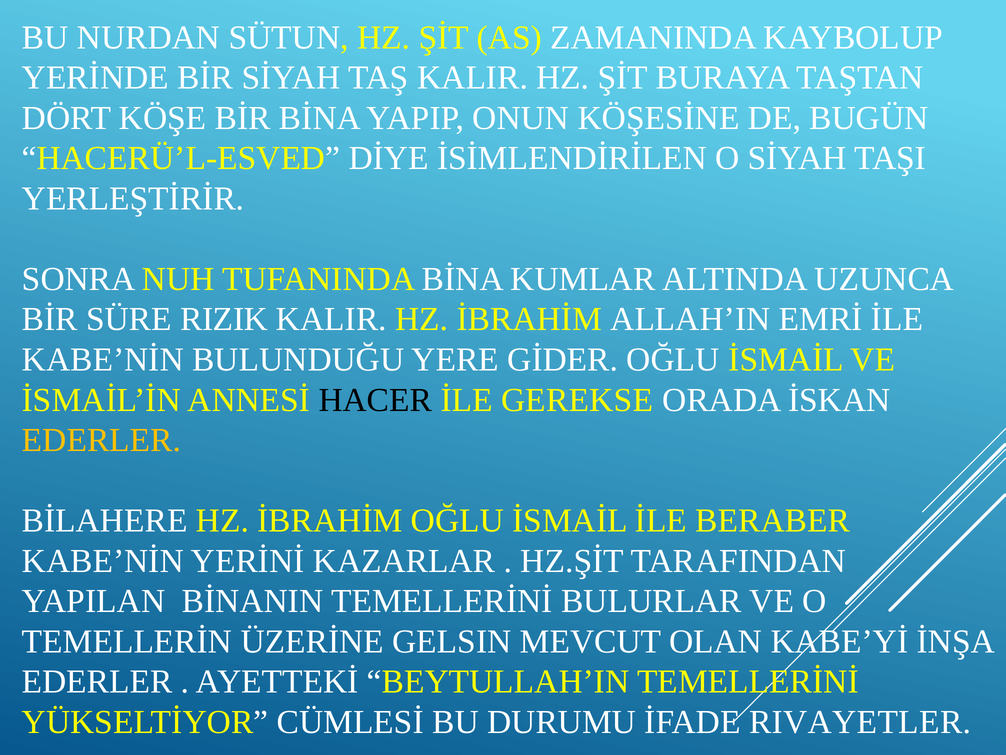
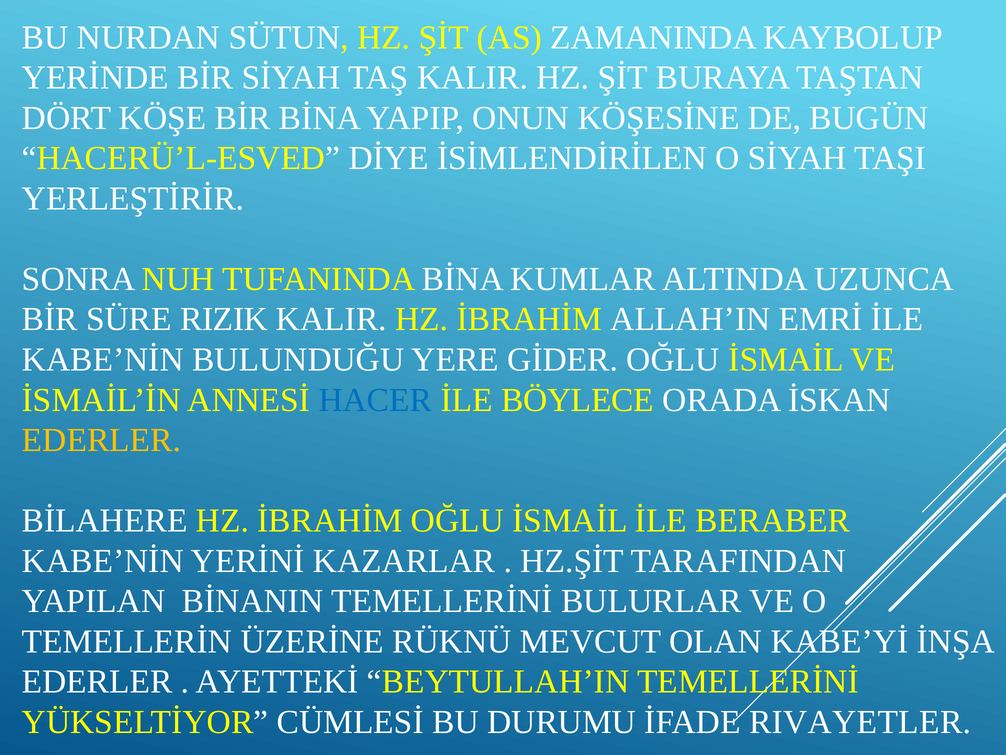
HACER colour: black -> blue (375, 400)
GEREKSE: GEREKSE -> BÖYLECE (577, 400)
GELSIN: GELSIN -> RÜKNÜ (452, 641)
